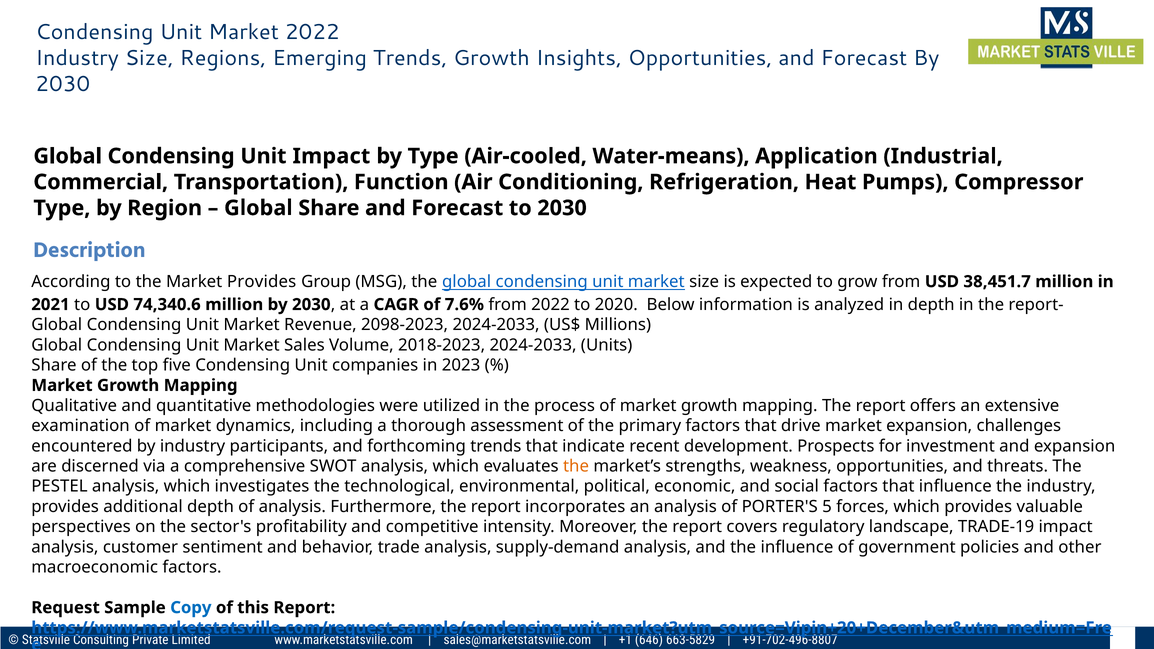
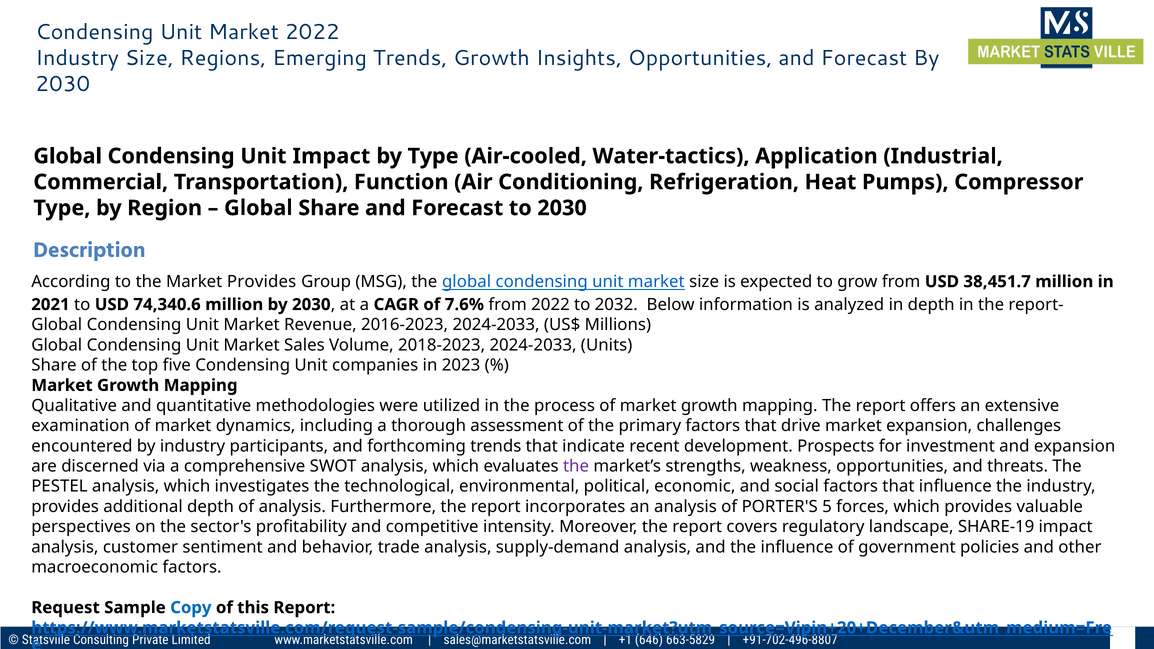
Water-means: Water-means -> Water-tactics (671, 156)
2020: 2020 -> 2032 (616, 305)
2098-2023: 2098-2023 -> 2016-2023 (405, 325)
the colour: orange -> purple (576, 466)
TRADE-19: TRADE-19 -> SHARE-19 (996, 527)
